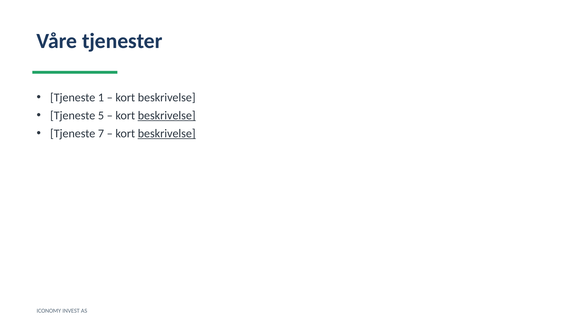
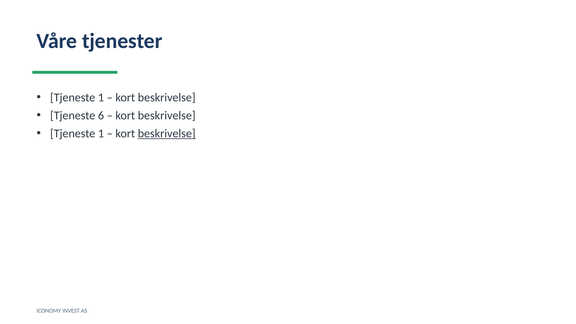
5: 5 -> 6 (101, 116)
beskrivelse underline: present -> none (167, 116)
7: 7 -> 1 (101, 134)
